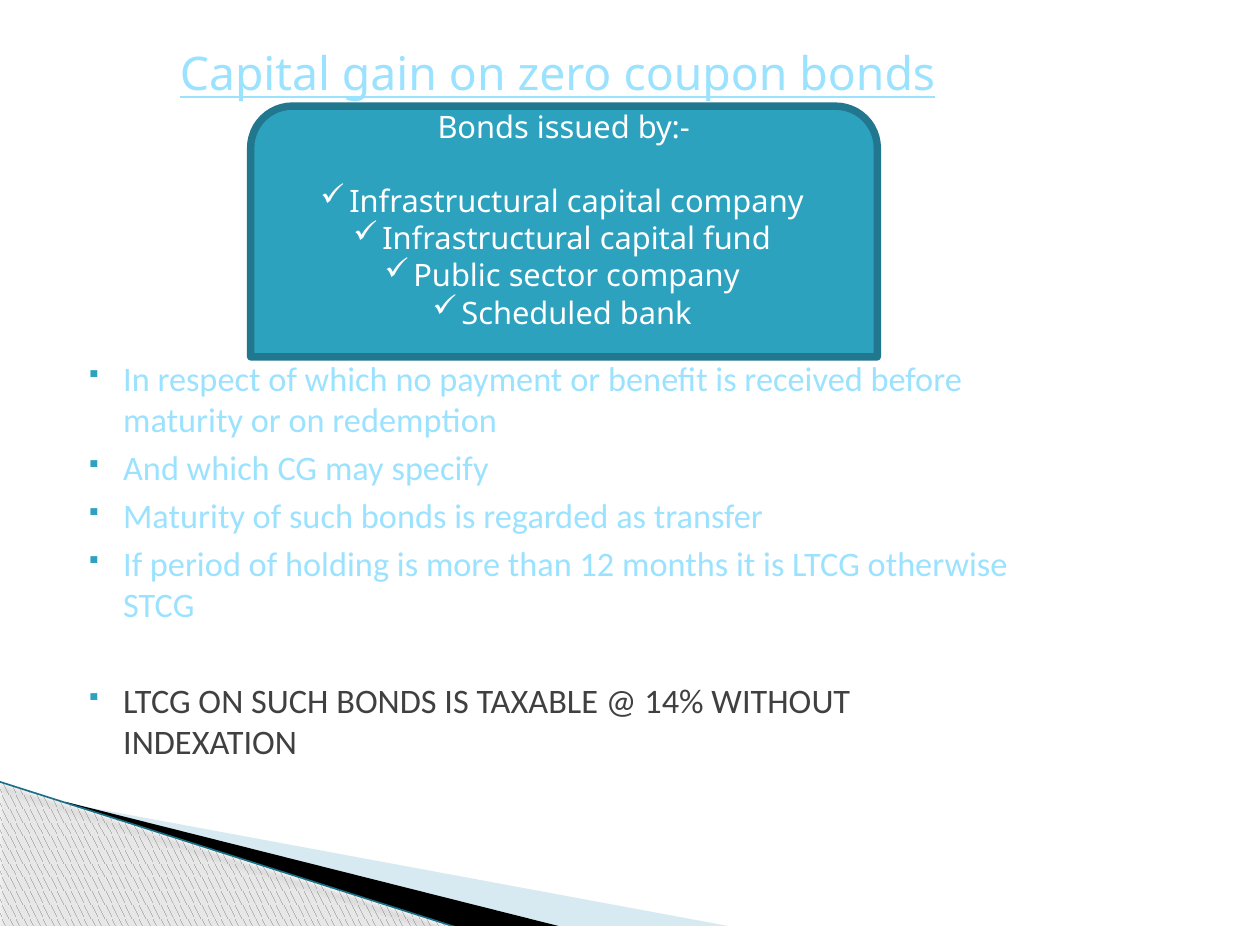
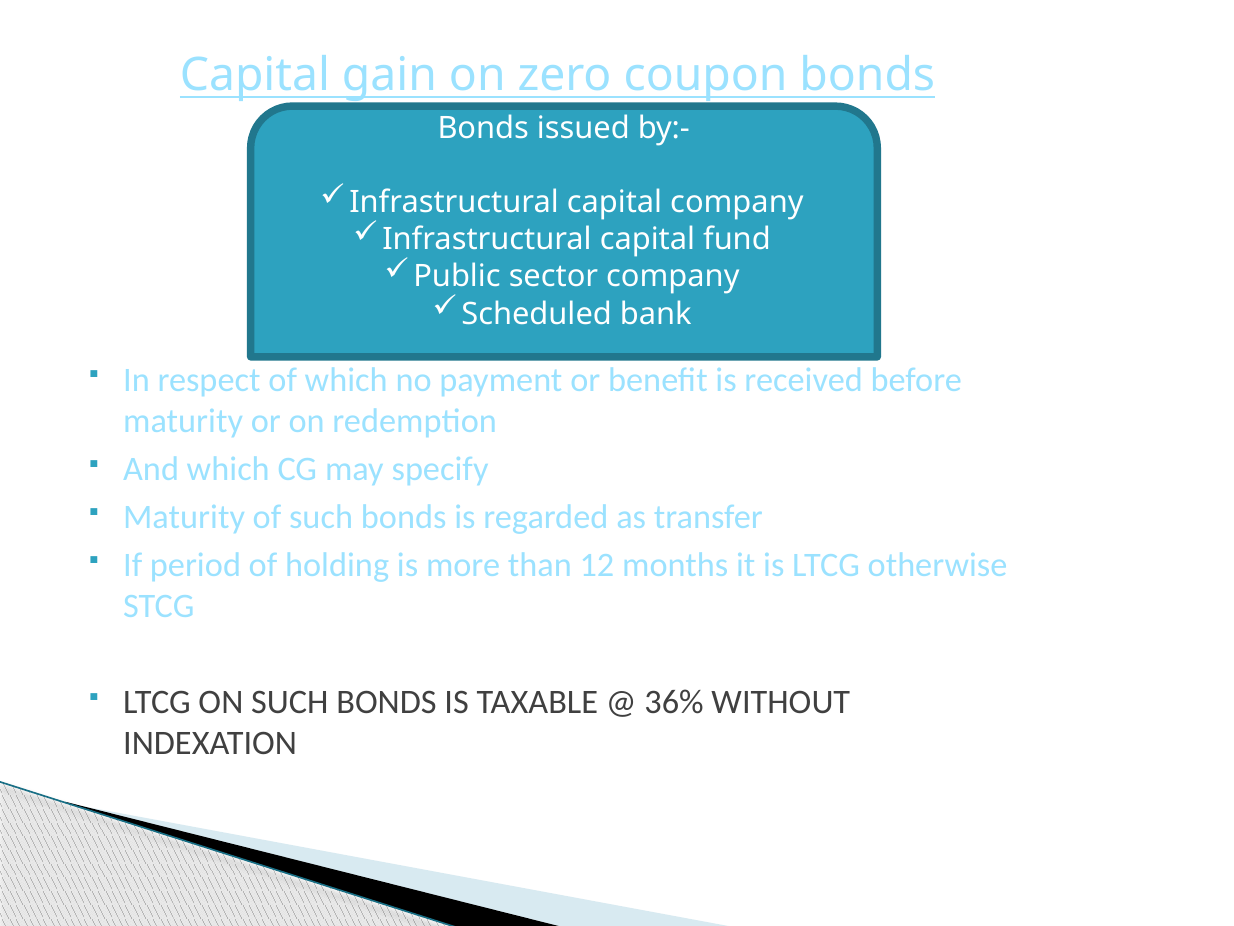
14%: 14% -> 36% (674, 702)
